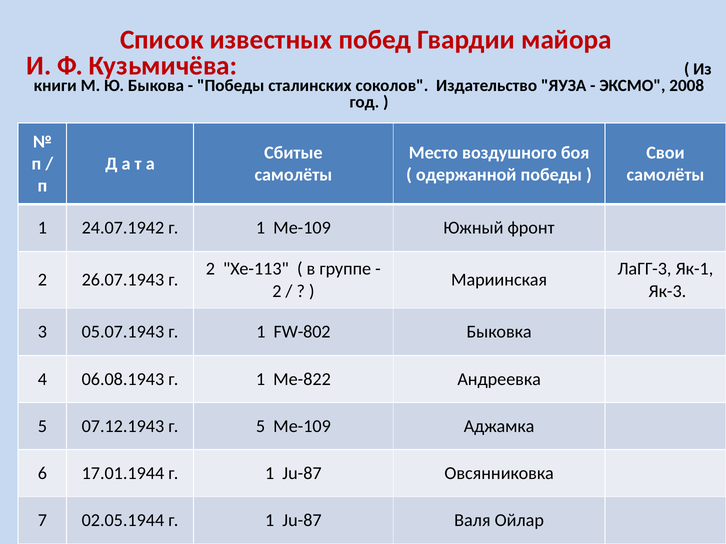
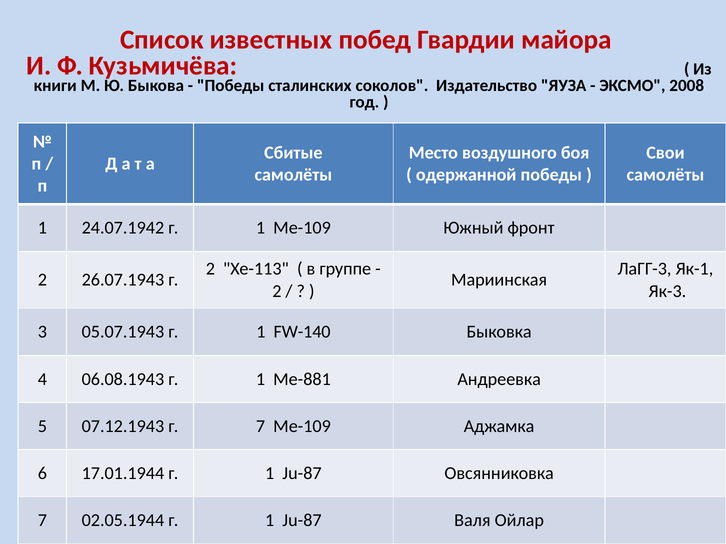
FW-802: FW-802 -> FW-140 (302, 332)
Ме-822: Ме-822 -> Ме-881 (302, 379)
г 5: 5 -> 7 (260, 427)
